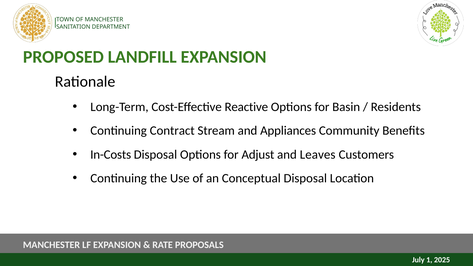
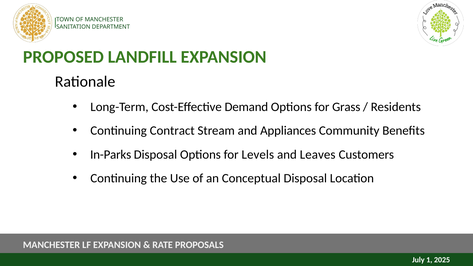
Reactive: Reactive -> Demand (246, 107)
Basin: Basin -> Grass (346, 107)
In-Costs: In-Costs -> In-Parks (111, 155)
Adjust: Adjust -> Levels (258, 155)
